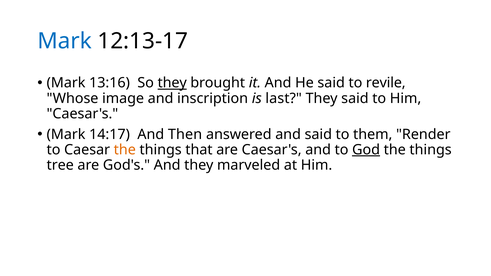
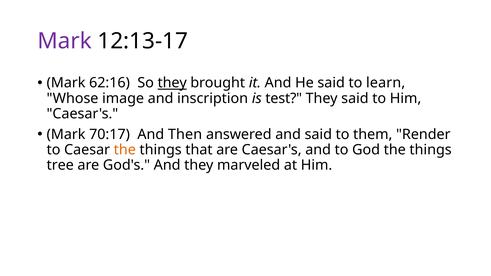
Mark colour: blue -> purple (65, 41)
13:16: 13:16 -> 62:16 (110, 83)
revile: revile -> learn (386, 83)
last: last -> test (284, 98)
14:17: 14:17 -> 70:17 (110, 134)
God underline: present -> none (366, 150)
